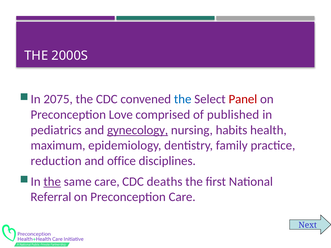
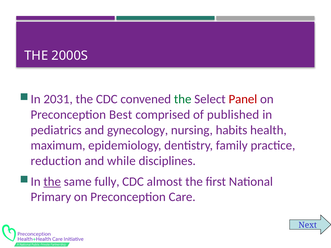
2075: 2075 -> 2031 (58, 99)
the colour: blue -> green (183, 99)
Love: Love -> Best (121, 115)
gynecology underline: present -> none (138, 130)
office: office -> while (121, 161)
same care: care -> fully (107, 182)
deaths: deaths -> almost (165, 182)
Referral: Referral -> Primary (51, 197)
